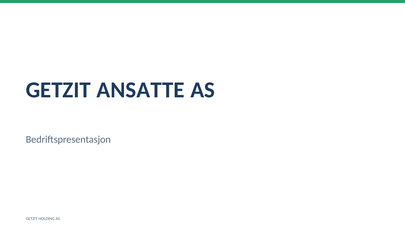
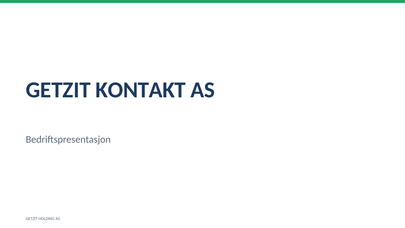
ANSATTE: ANSATTE -> KONTAKT (141, 90)
